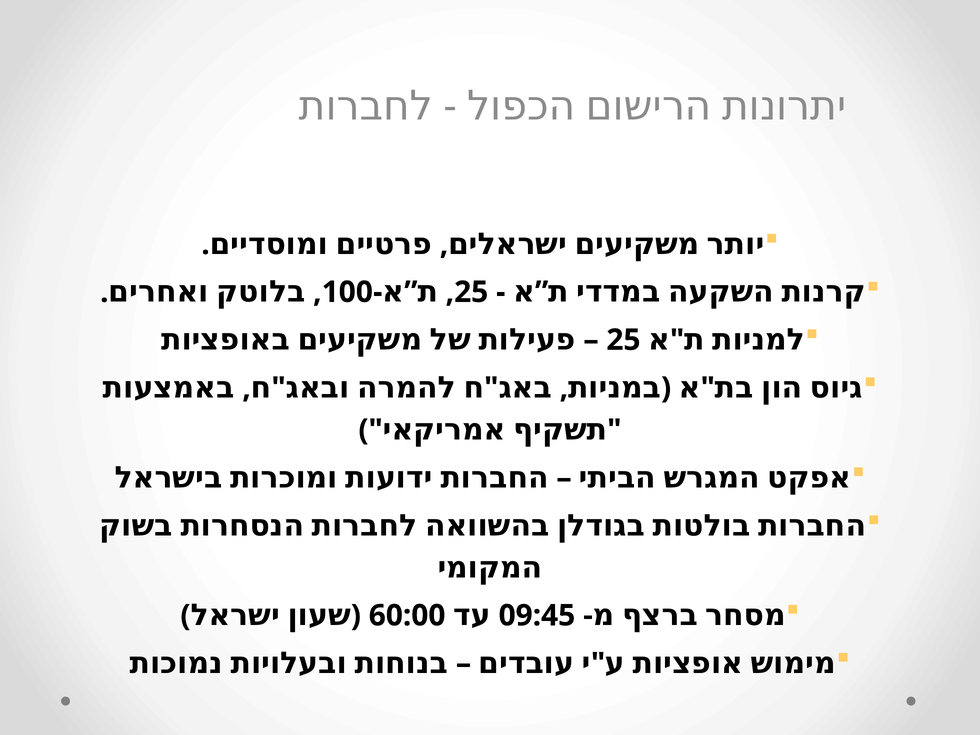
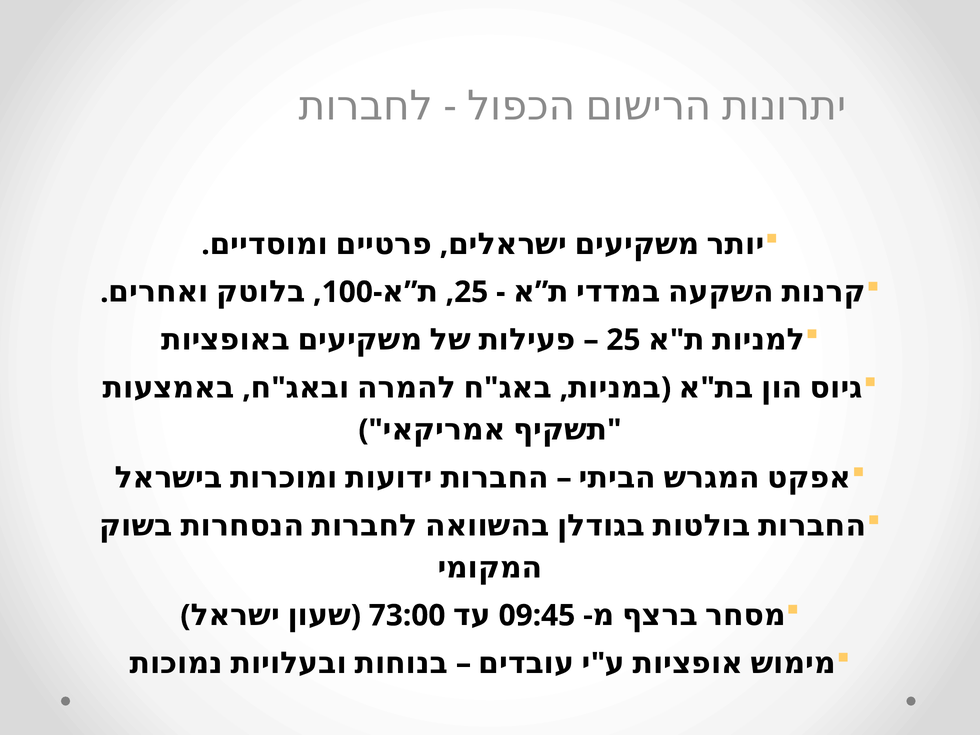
60:00: 60:00 -> 73:00 (407, 616)
